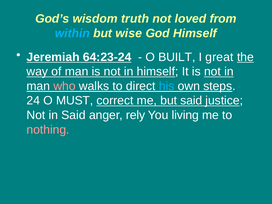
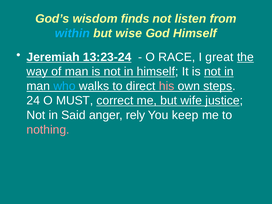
truth: truth -> finds (135, 19)
loved: loved -> listen (190, 19)
64:23-24: 64:23-24 -> 13:23-24 (107, 57)
BUILT: BUILT -> RACE (177, 57)
who colour: pink -> light blue (64, 86)
his colour: light blue -> pink (167, 86)
but said: said -> wife (191, 101)
living: living -> keep (185, 115)
